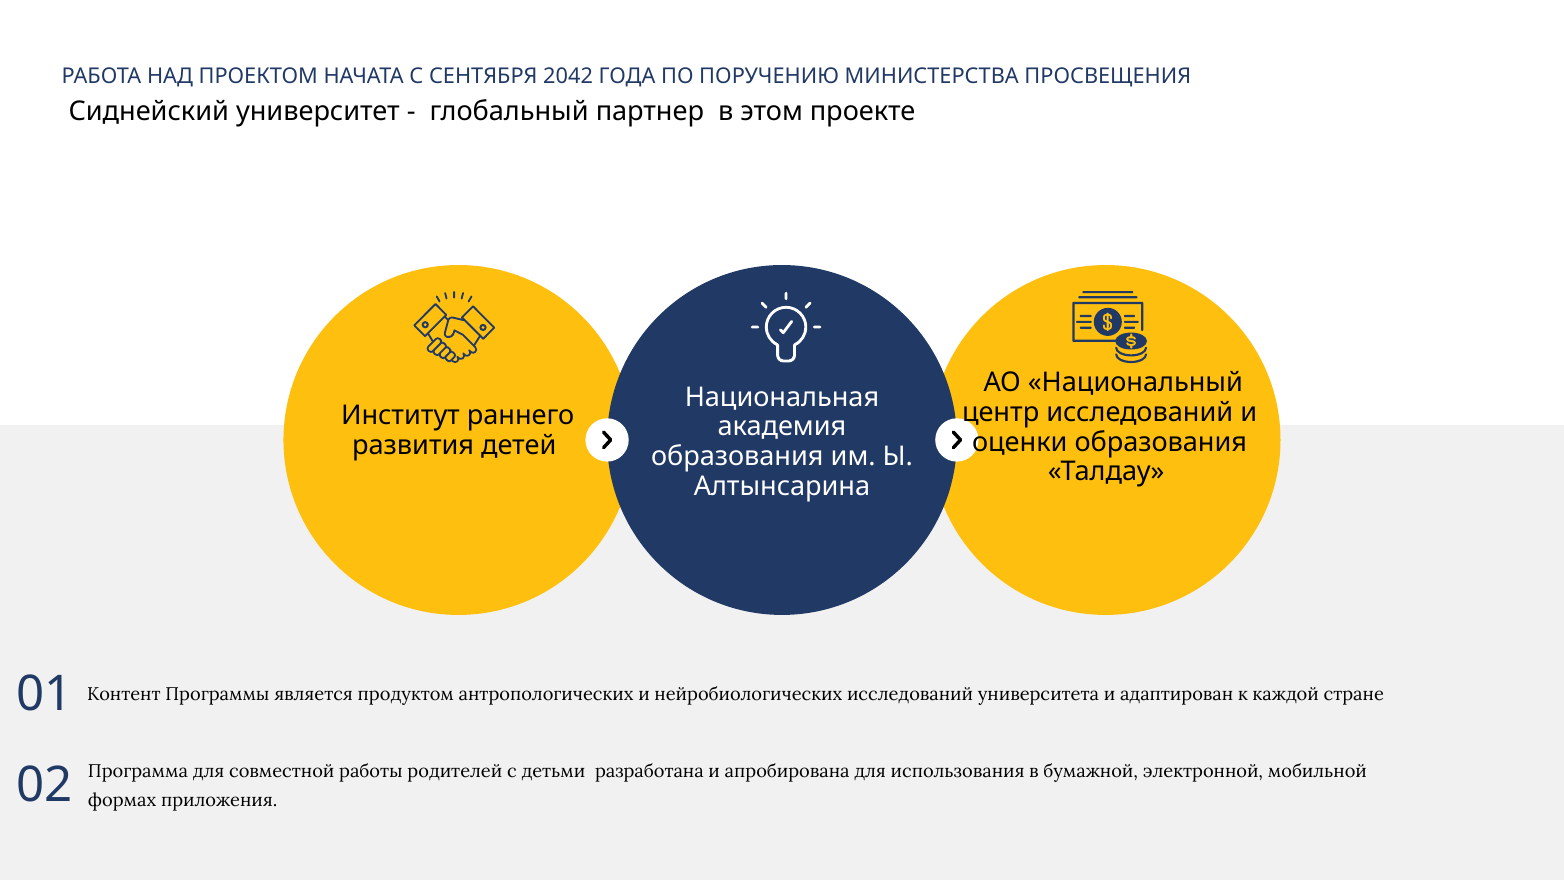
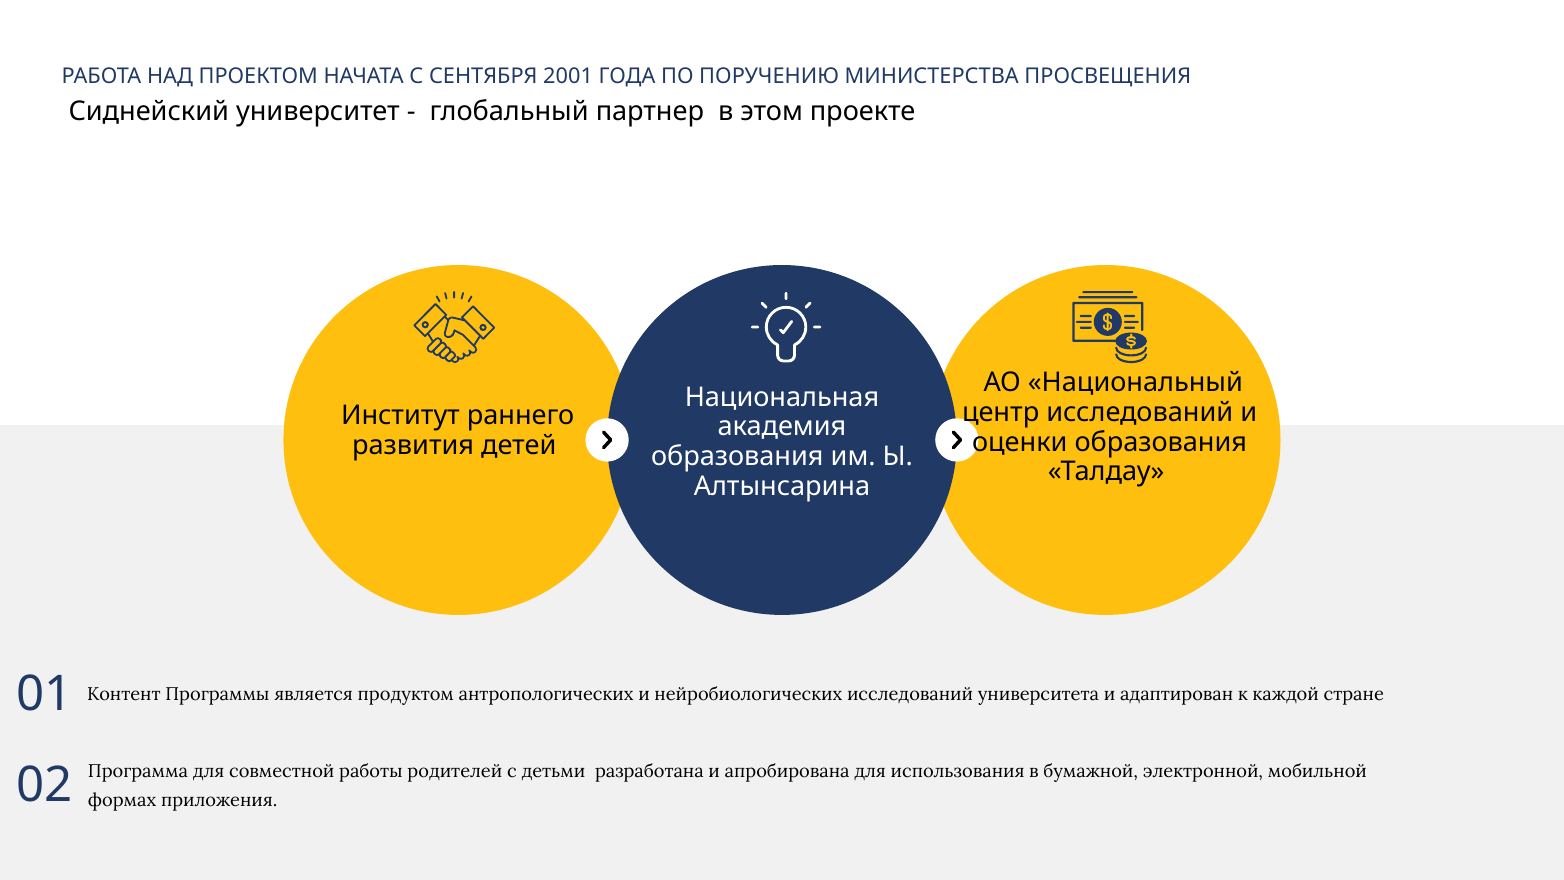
2042: 2042 -> 2001 (568, 76)
